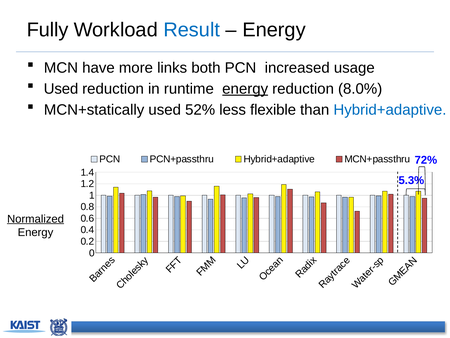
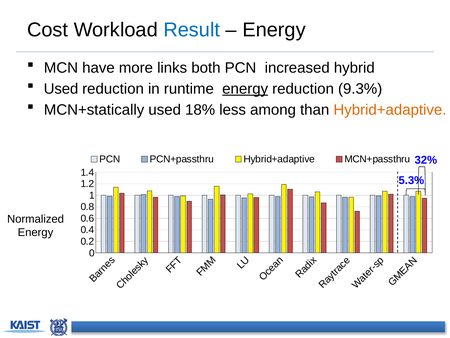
Fully: Fully -> Cost (48, 30)
usage: usage -> hybrid (354, 68)
8.0%: 8.0% -> 9.3% (360, 89)
52%: 52% -> 18% (200, 110)
flexible: flexible -> among (273, 110)
Hybrid+adaptive colour: blue -> orange (390, 110)
72%: 72% -> 32% (426, 160)
Normalized underline: present -> none (36, 219)
